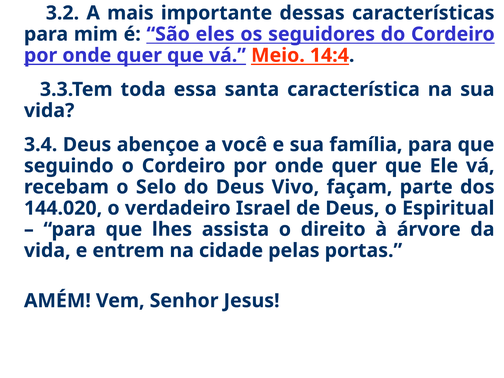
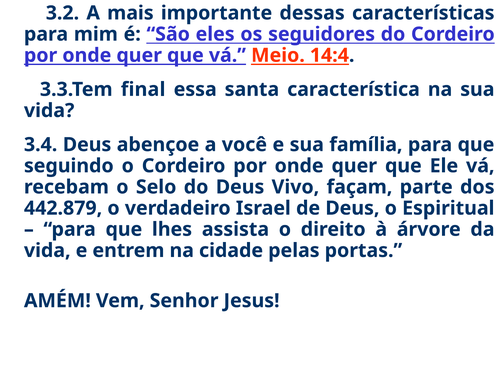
toda: toda -> final (143, 89)
144.020: 144.020 -> 442.879 (63, 208)
